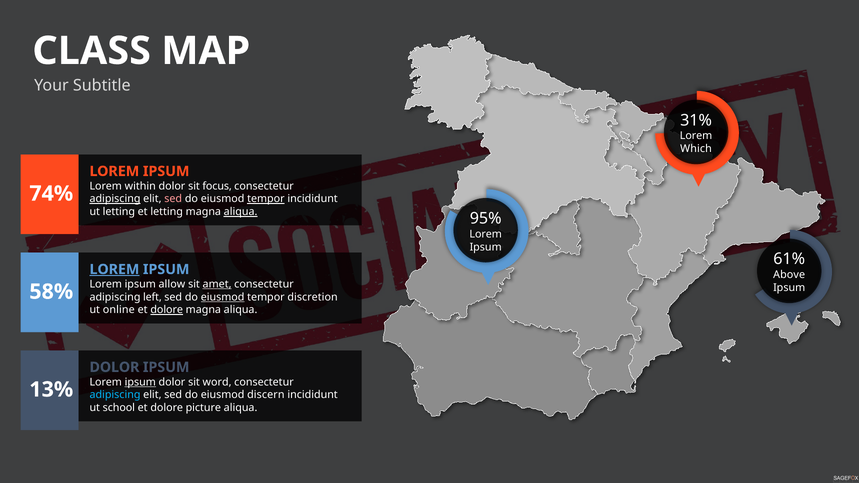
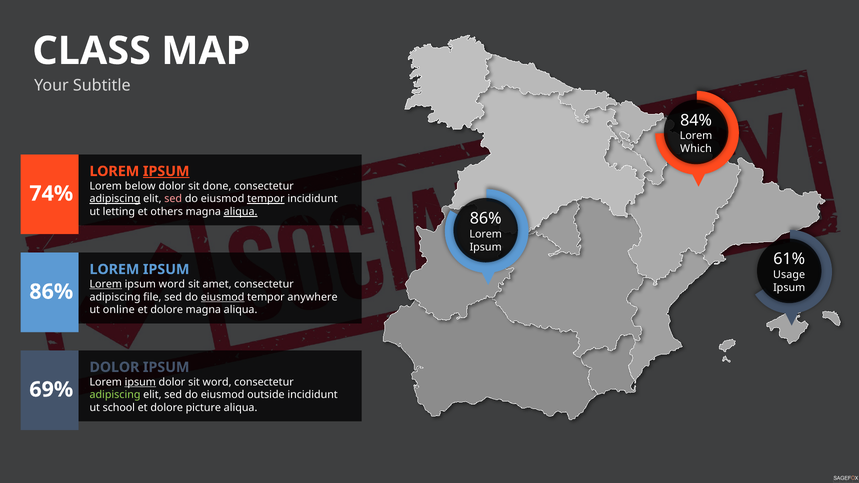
31%: 31% -> 84% (696, 120)
IPSUM underline: none -> present (166, 171)
within: within -> below (140, 186)
focus: focus -> done (217, 186)
et letting: letting -> others (167, 212)
95%: 95% -> 86% (486, 218)
LOREM underline: present -> none (114, 269)
Above: Above -> Usage (789, 275)
Lorem underline: none -> present (106, 284)
ipsum allow: allow -> word (172, 284)
amet underline: present -> none (217, 284)
58%: 58% -> 86% (51, 292)
left: left -> file (152, 297)
discretion: discretion -> anywhere (313, 297)
dolore underline: present -> none (167, 310)
13%: 13% -> 69% (51, 390)
adipiscing colour: light blue -> light green (115, 395)
discern: discern -> outside (266, 395)
